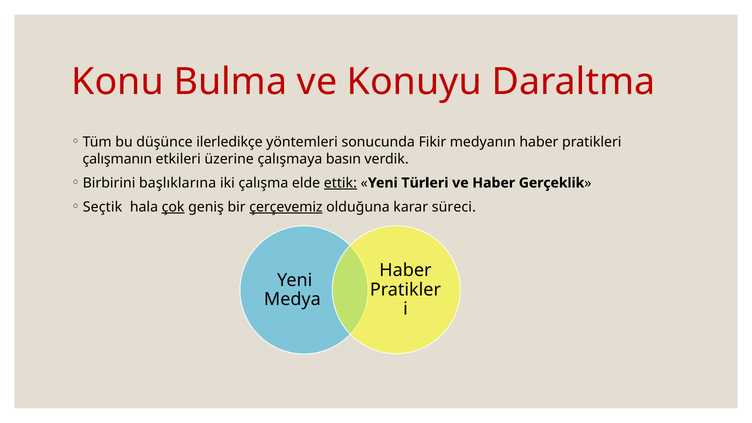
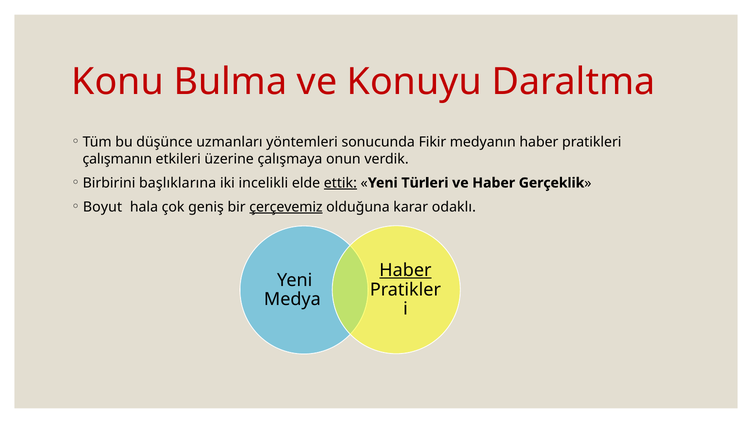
ilerledikçe: ilerledikçe -> uzmanları (229, 142)
basın: basın -> onun (343, 159)
çalışma: çalışma -> incelikli (263, 183)
Seçtik: Seçtik -> Boyut (103, 207)
çok underline: present -> none (173, 207)
süreci: süreci -> odaklı (454, 207)
Haber underline: none -> present (405, 270)
